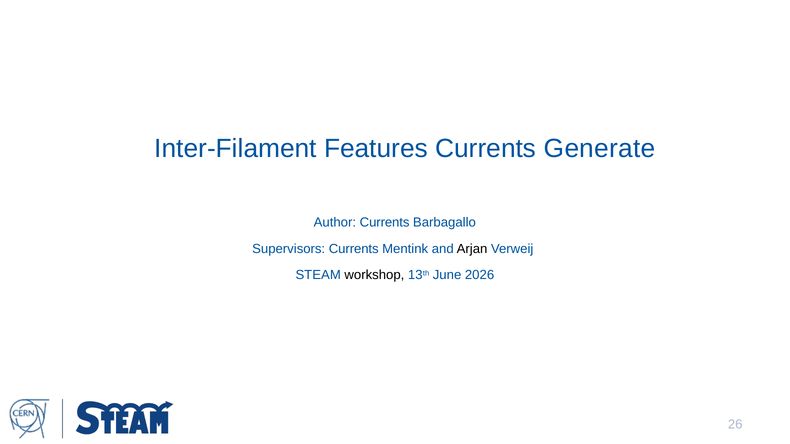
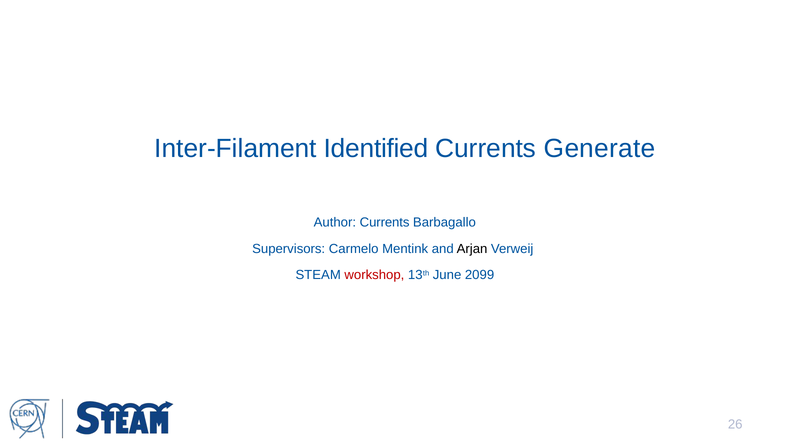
Features: Features -> Identified (376, 148)
Supervisors Currents: Currents -> Carmelo (354, 249)
workshop colour: black -> red (374, 275)
2026: 2026 -> 2099 (480, 275)
